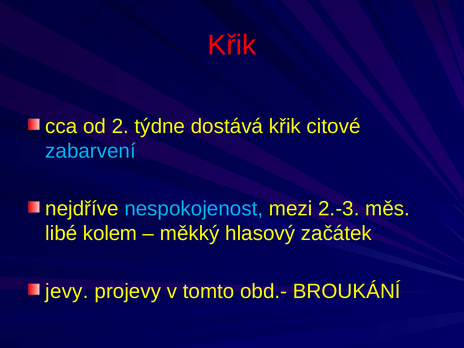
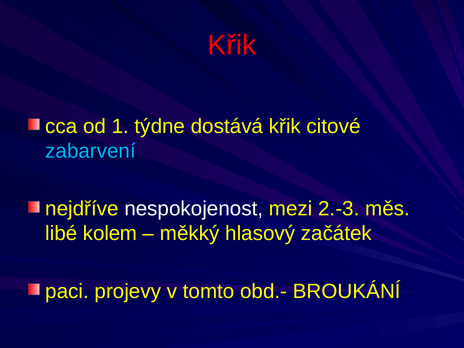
2: 2 -> 1 (120, 126)
nespokojenost colour: light blue -> white (194, 209)
jevy: jevy -> paci (67, 291)
